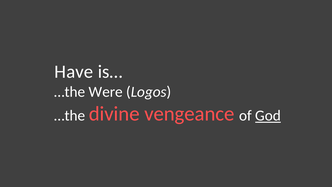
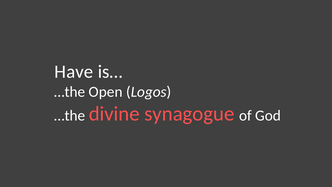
Were: Were -> Open (106, 92)
vengeance: vengeance -> synagogue (189, 114)
God underline: present -> none (268, 116)
